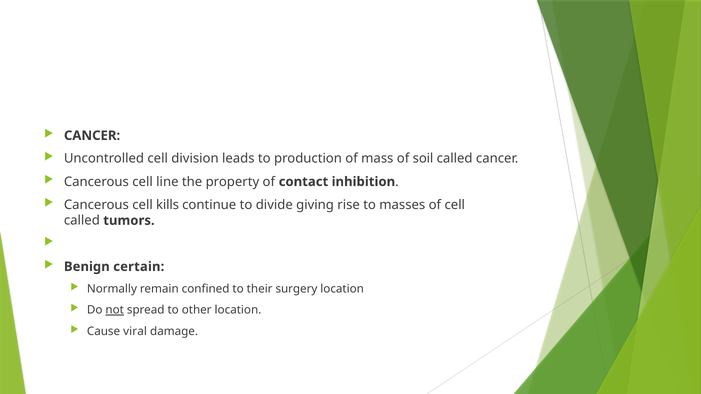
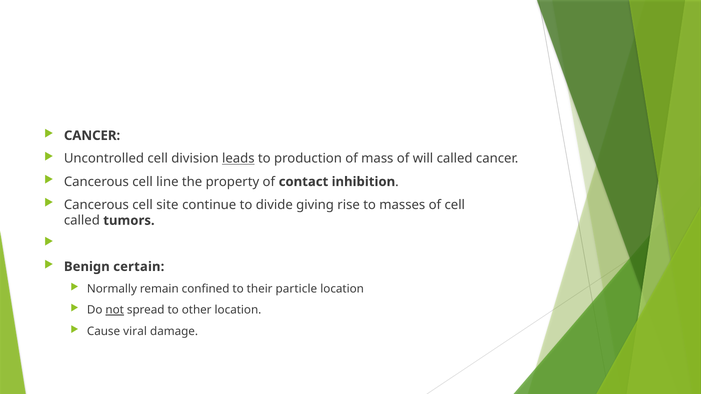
leads underline: none -> present (238, 159)
soil: soil -> will (423, 159)
kills: kills -> site (167, 205)
surgery: surgery -> particle (296, 289)
